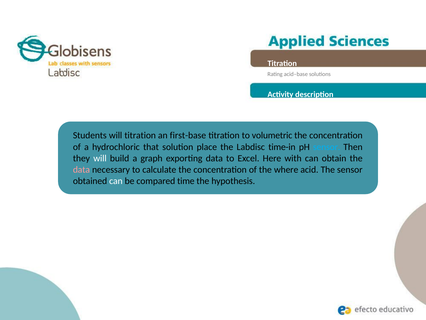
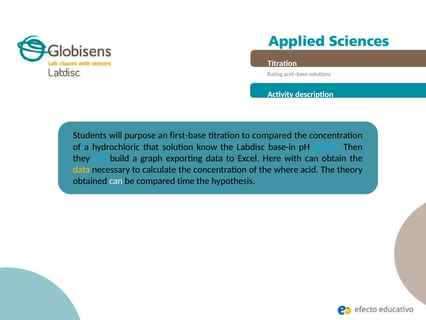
will titration: titration -> purpose (140, 135)
to volumetric: volumetric -> compared (272, 135)
place: place -> know (207, 147)
time-in: time-in -> base-in (282, 147)
will colour: white -> light blue (100, 158)
data colour: pink -> yellow (81, 169)
The sensor: sensor -> theory (350, 169)
